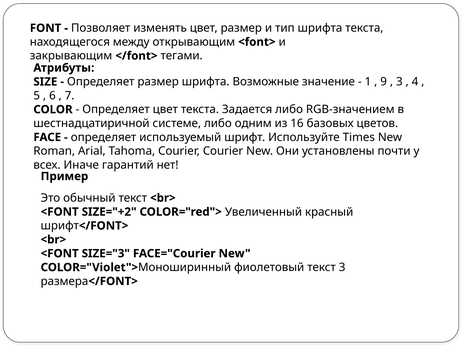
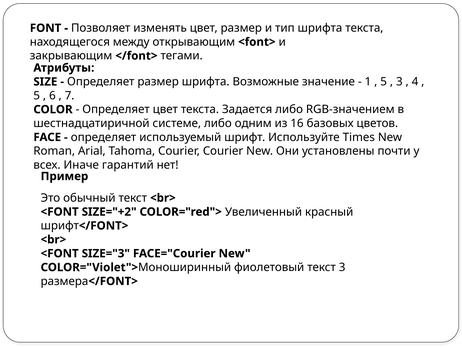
9: 9 -> 5 (384, 82)
